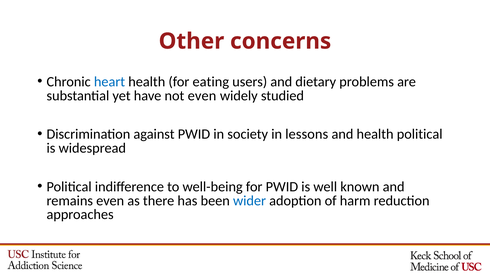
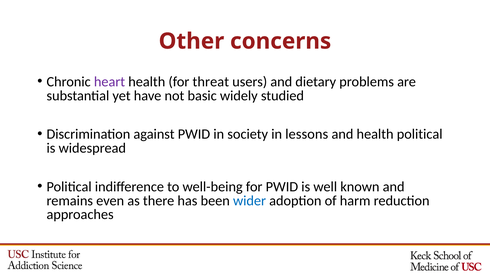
heart colour: blue -> purple (109, 82)
eating: eating -> threat (211, 82)
not even: even -> basic (202, 96)
